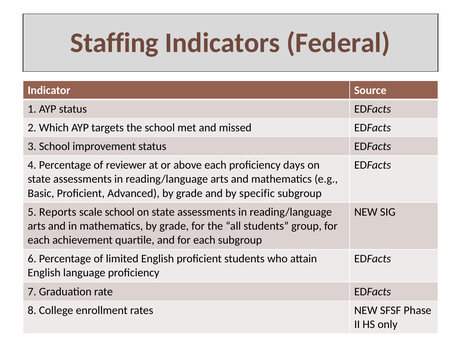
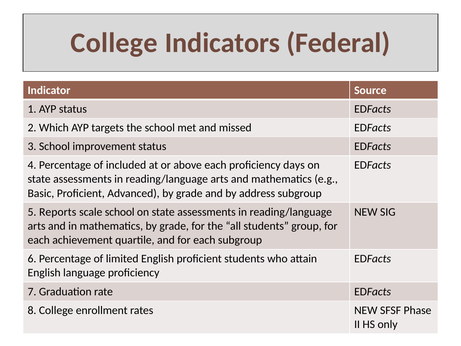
Staffing: Staffing -> College (114, 43)
reviewer: reviewer -> included (126, 165)
specific: specific -> address (257, 193)
